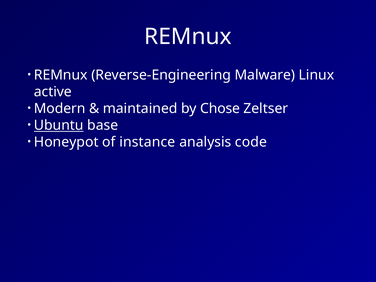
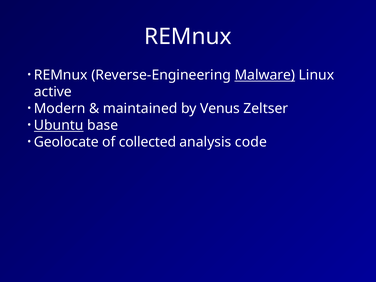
Malware underline: none -> present (265, 75)
Chose: Chose -> Venus (220, 109)
Honeypot: Honeypot -> Geolocate (66, 142)
instance: instance -> collected (148, 142)
